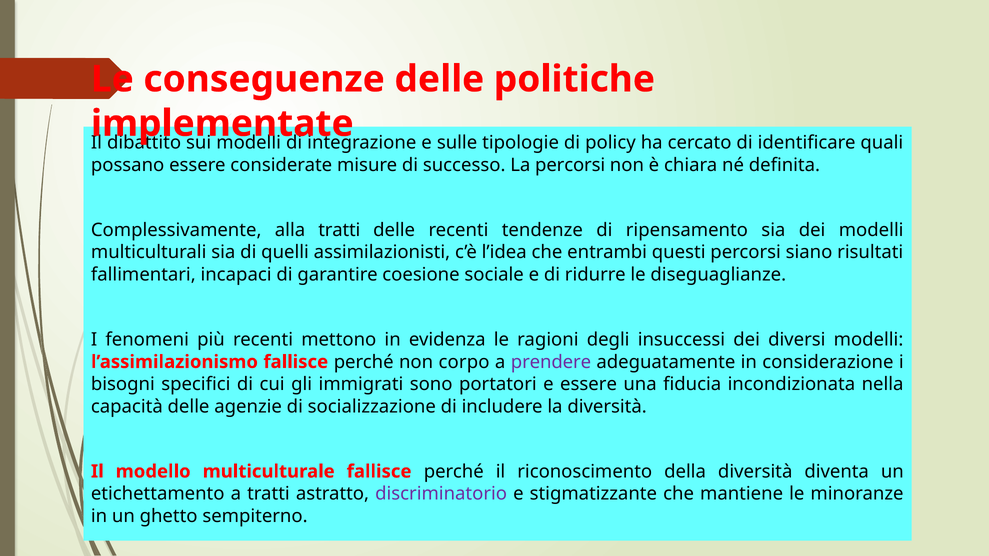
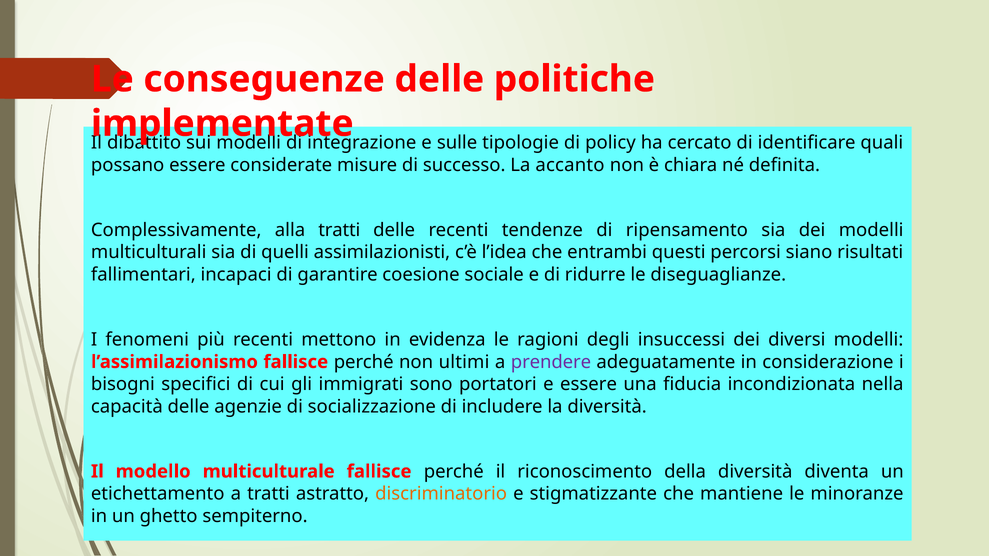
La percorsi: percorsi -> accanto (570, 165)
corpo: corpo -> ultimi (464, 362)
discriminatorio colour: purple -> orange (441, 494)
